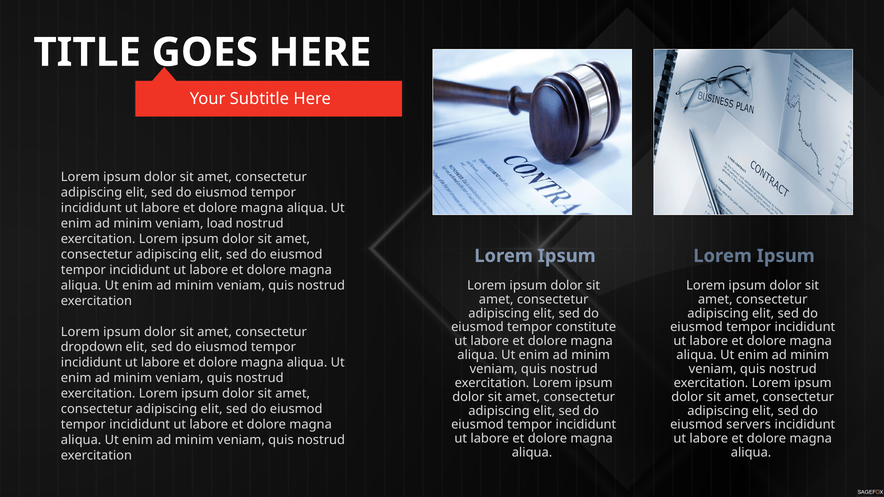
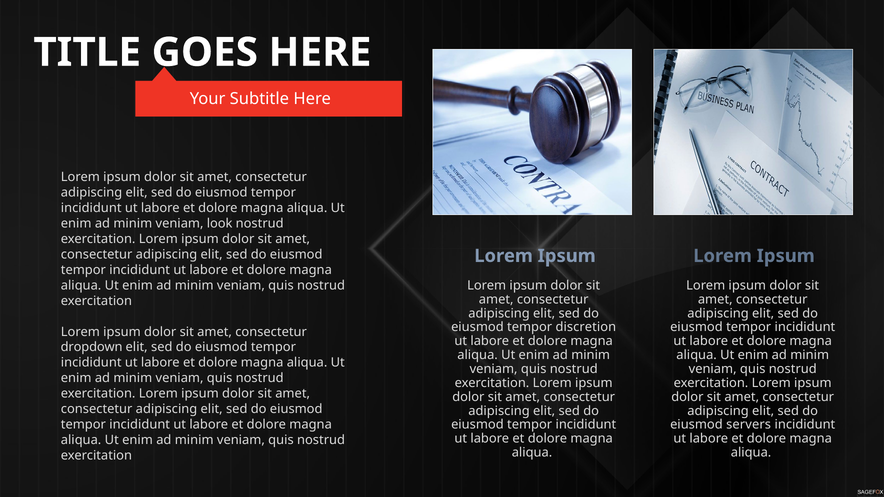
load: load -> look (220, 224)
constitute: constitute -> discretion (586, 327)
